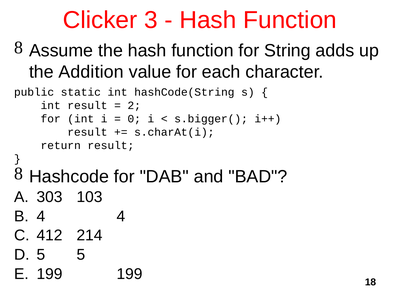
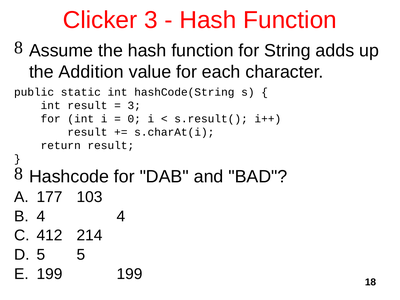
2: 2 -> 3 (134, 105)
s.bigger(: s.bigger( -> s.result( (211, 119)
303: 303 -> 177 (49, 197)
